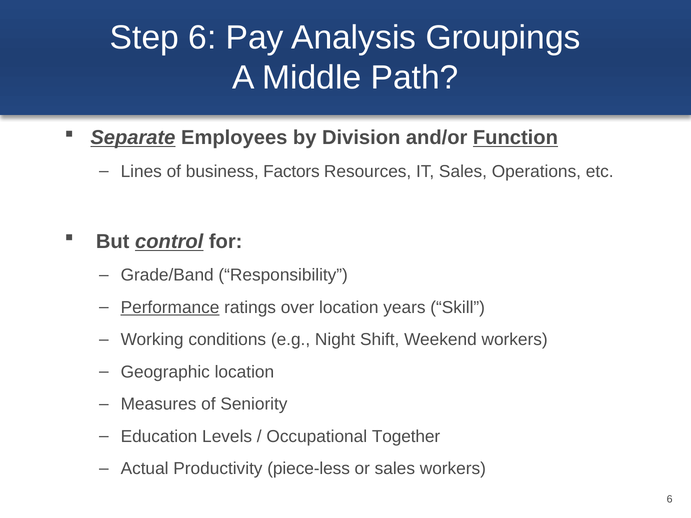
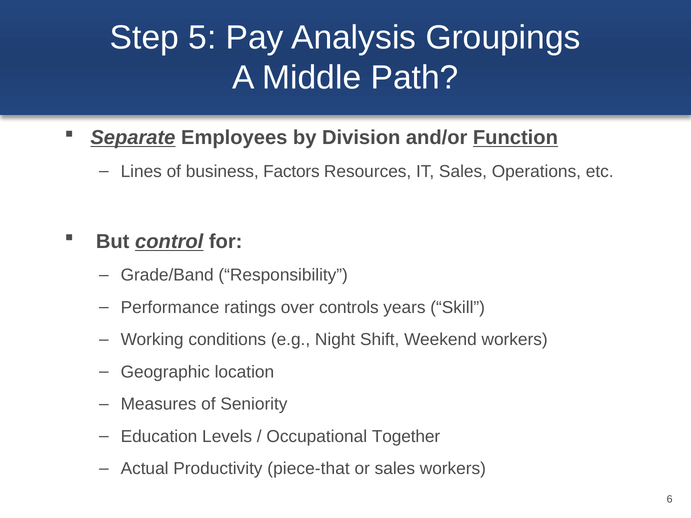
Step 6: 6 -> 5 (202, 37)
Performance underline: present -> none (170, 308)
over location: location -> controls (349, 308)
piece-less: piece-less -> piece-that (309, 469)
